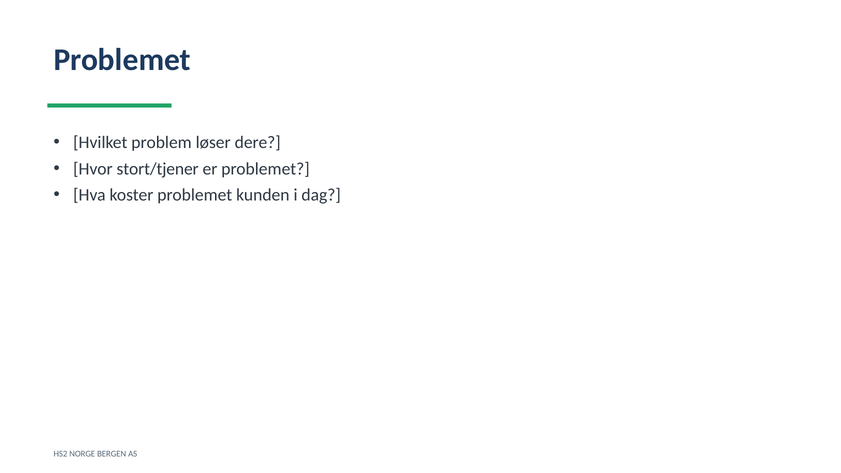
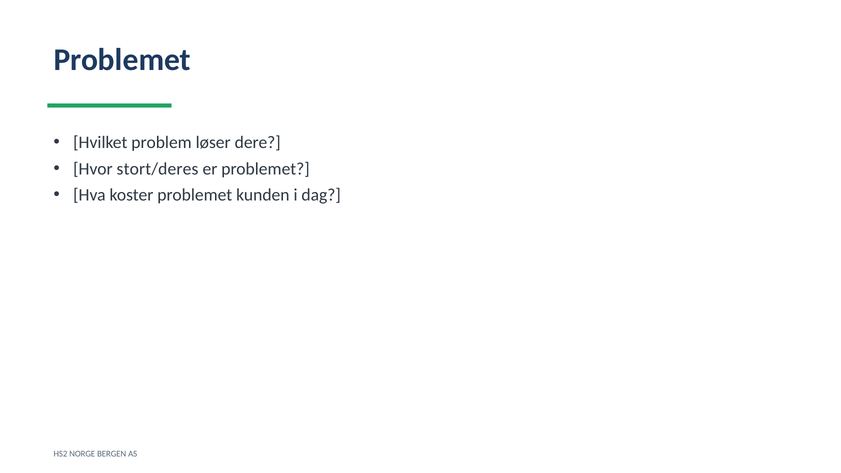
stort/tjener: stort/tjener -> stort/deres (158, 169)
